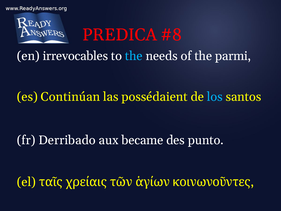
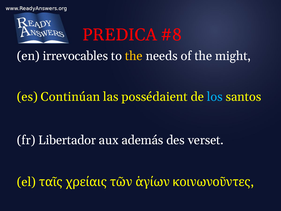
the colour: light blue -> yellow (134, 56)
parmi: parmi -> might (233, 56)
Derribado: Derribado -> Libertador (67, 140)
became: became -> además (142, 140)
punto: punto -> verset (206, 140)
